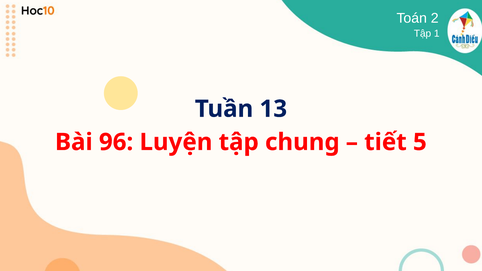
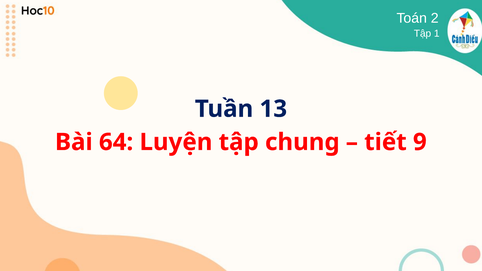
96: 96 -> 64 (116, 142)
5: 5 -> 9 (420, 142)
